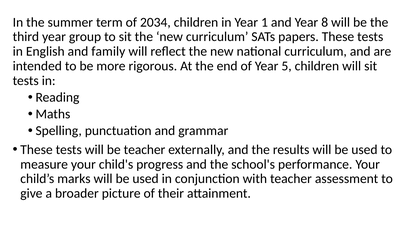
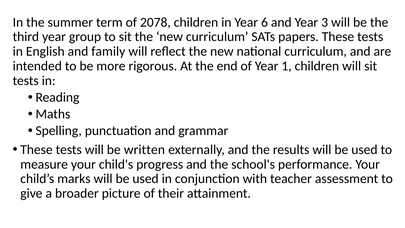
2034: 2034 -> 2078 (155, 22)
1: 1 -> 6 (265, 22)
8: 8 -> 3 (325, 22)
5: 5 -> 1 (287, 66)
be teacher: teacher -> written (144, 149)
